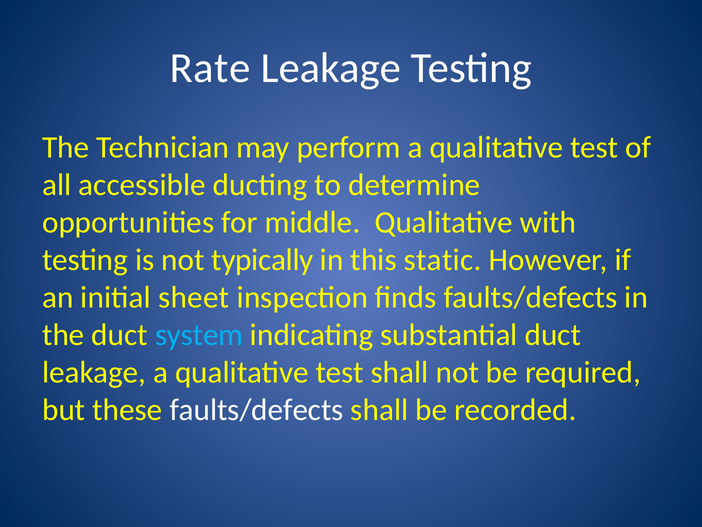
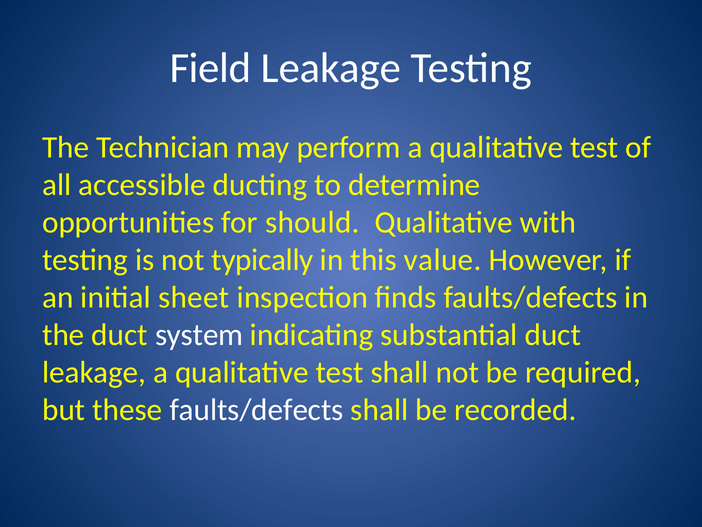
Rate: Rate -> Field (210, 68)
middle: middle -> should (312, 222)
static: static -> value (443, 260)
system colour: light blue -> white (199, 335)
